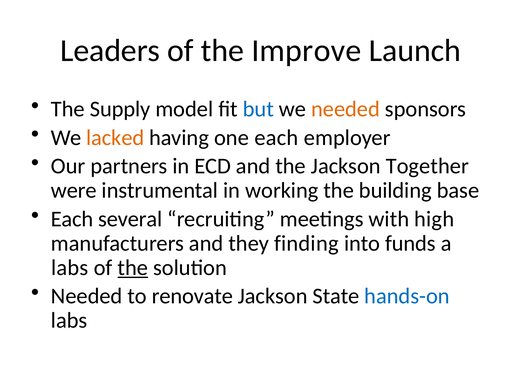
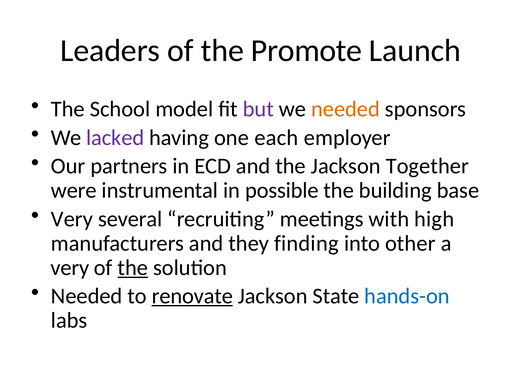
Improve: Improve -> Promote (307, 51)
Supply: Supply -> School (120, 109)
but colour: blue -> purple (258, 109)
lacked colour: orange -> purple (115, 137)
working: working -> possible (282, 190)
Each: Each -> Very (72, 219)
funds: funds -> other (410, 243)
labs: labs -> very (70, 267)
renovate underline: none -> present (192, 296)
